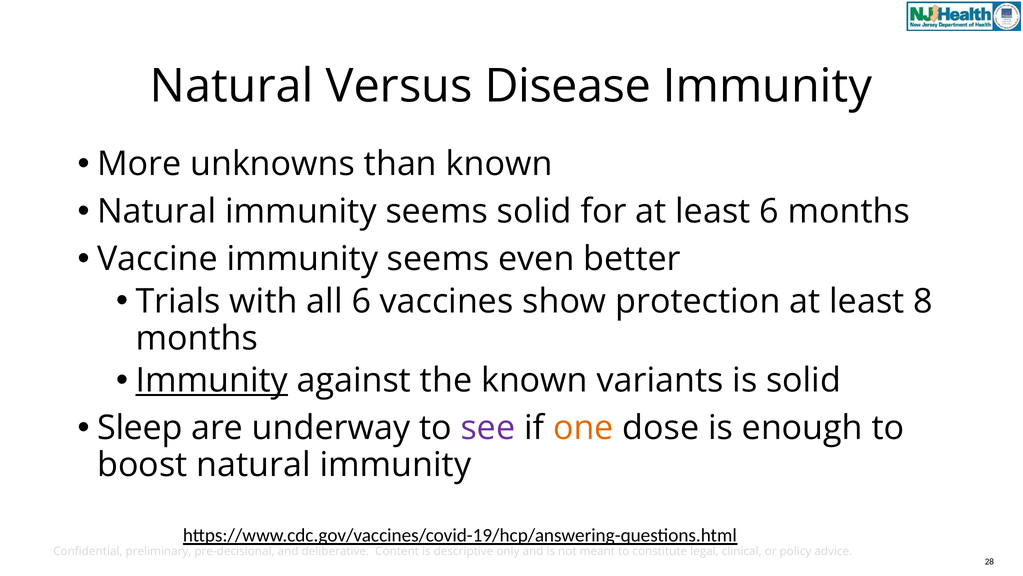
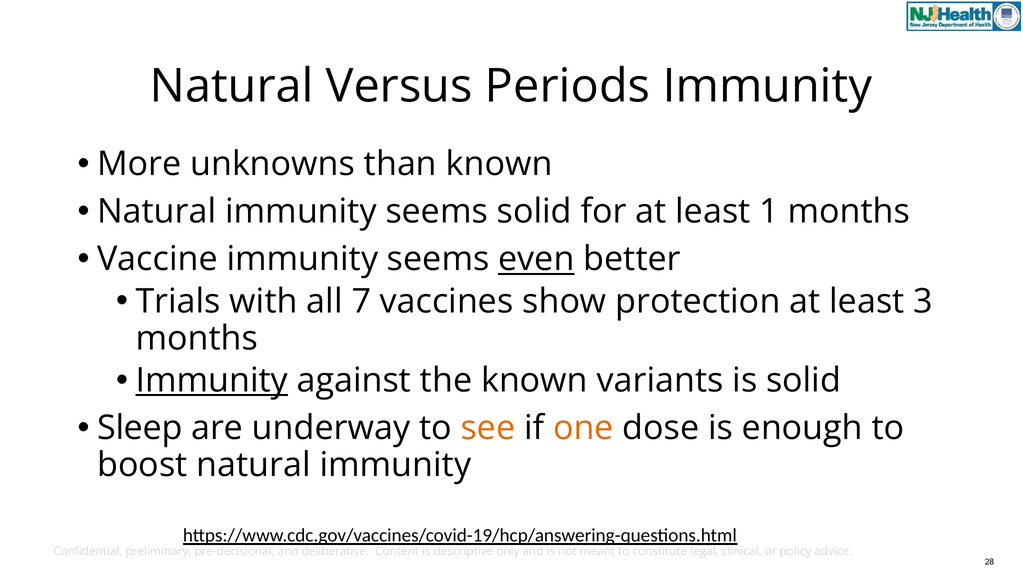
Disease: Disease -> Periods (568, 86)
least 6: 6 -> 1 (769, 211)
even underline: none -> present (536, 259)
all 6: 6 -> 7 (361, 301)
8: 8 -> 3 (923, 301)
see colour: purple -> orange (488, 428)
